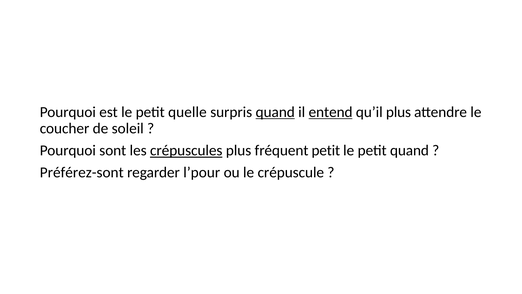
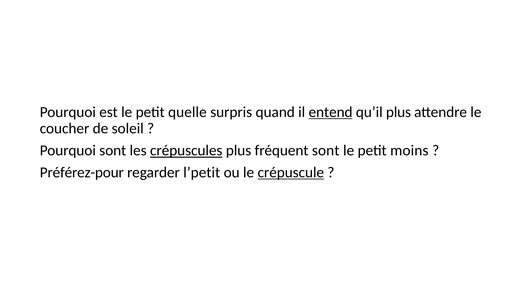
quand underline: present -> none (275, 112)
fréquent petit: petit -> sont (326, 150)
petit quand: quand -> moins (409, 150)
Préférez-sont: Préférez-sont -> Préférez-pour (82, 172)
l’pour: l’pour -> l’petit (202, 172)
crépuscule underline: none -> present (291, 172)
